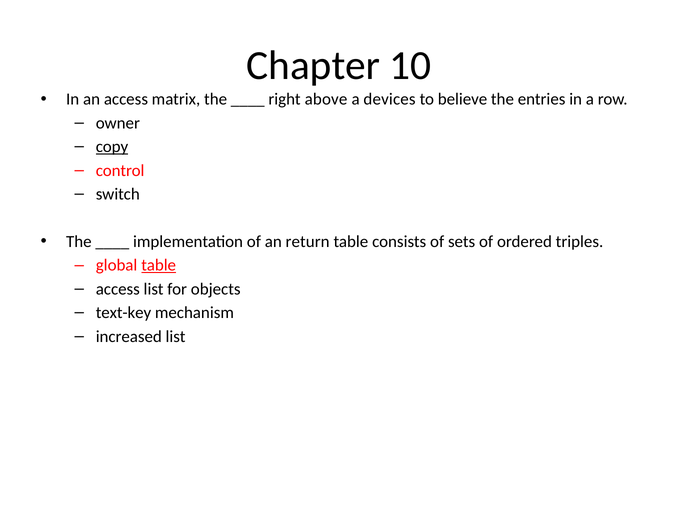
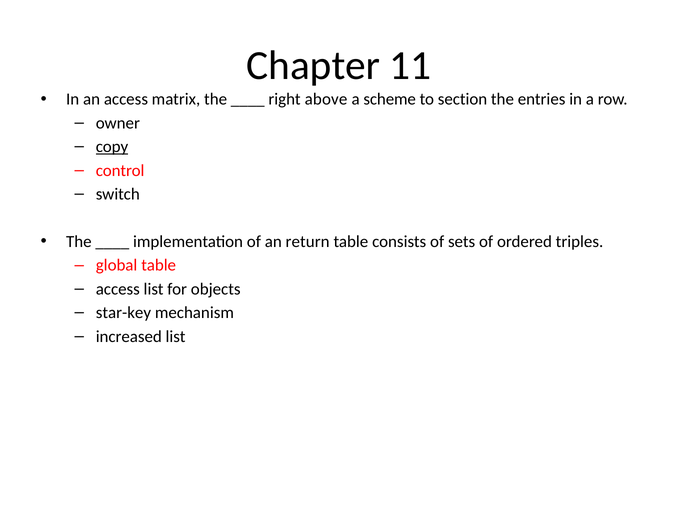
10: 10 -> 11 (410, 66)
devices: devices -> scheme (390, 99)
believe: believe -> section (463, 99)
table underline: present -> none (159, 266)
text-key: text-key -> star-key (123, 313)
